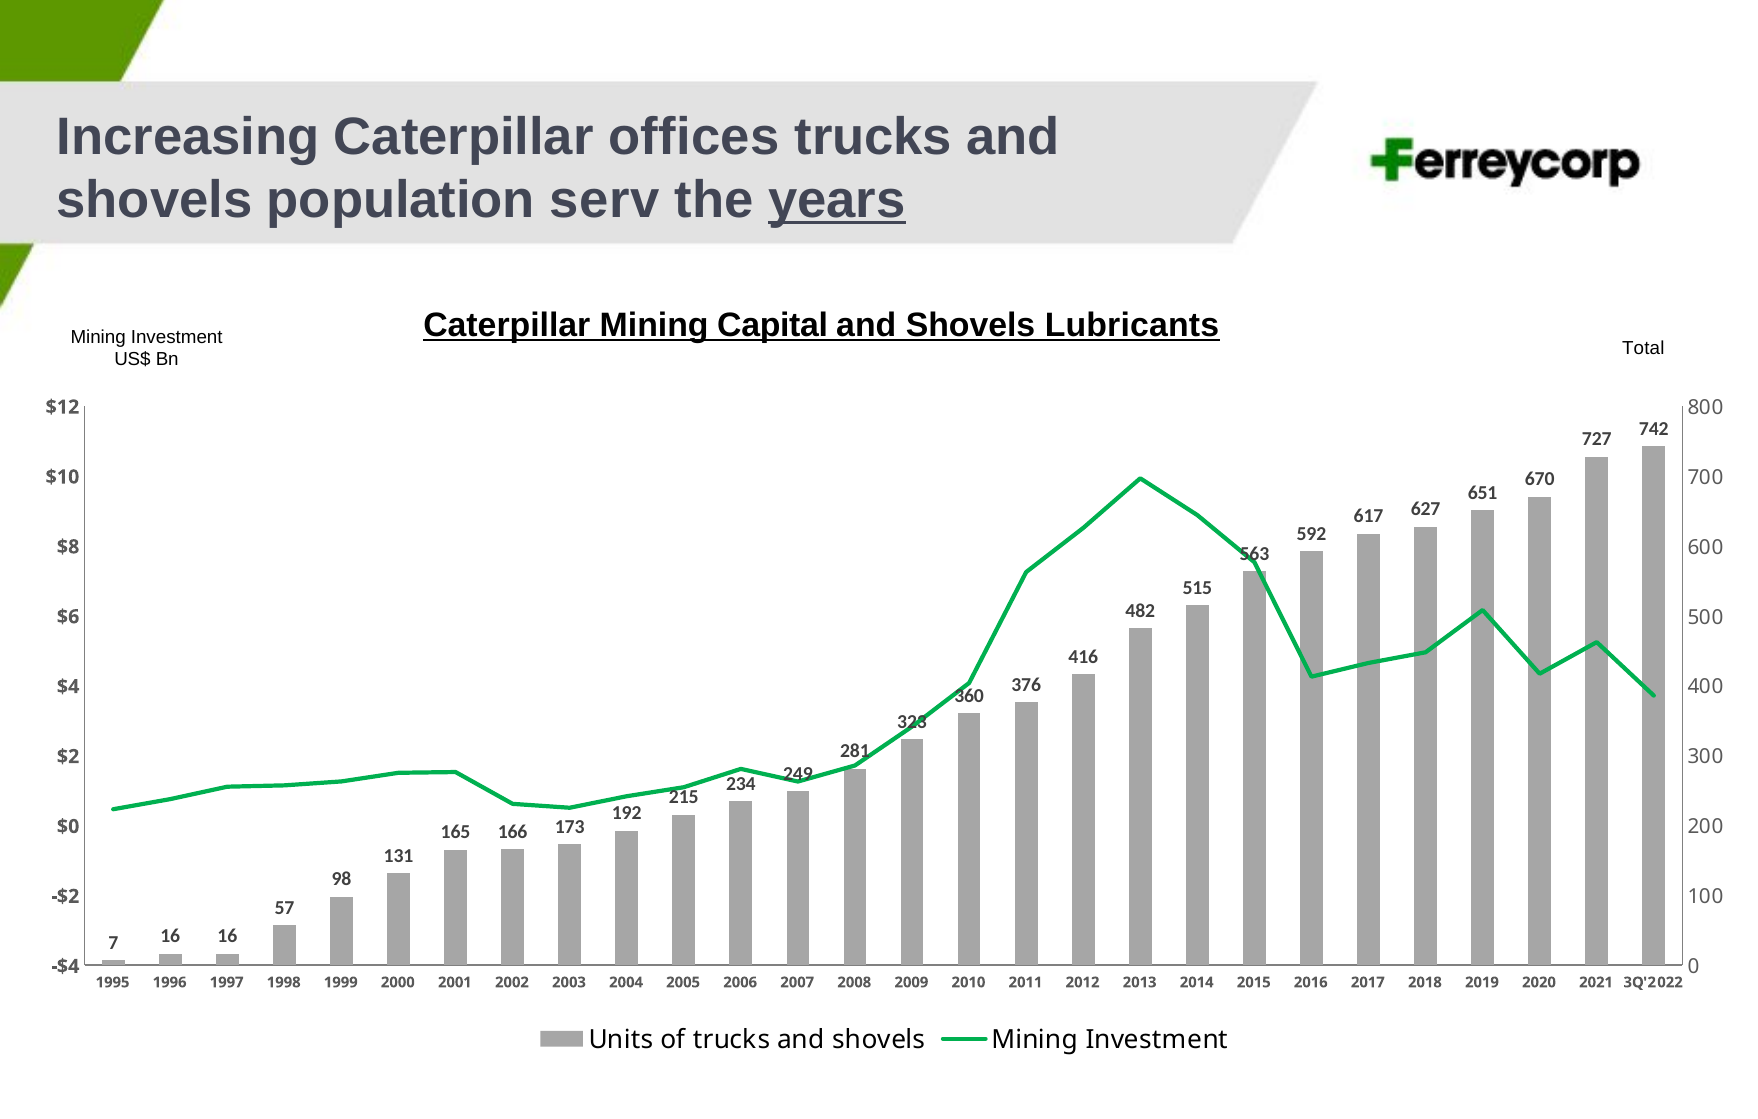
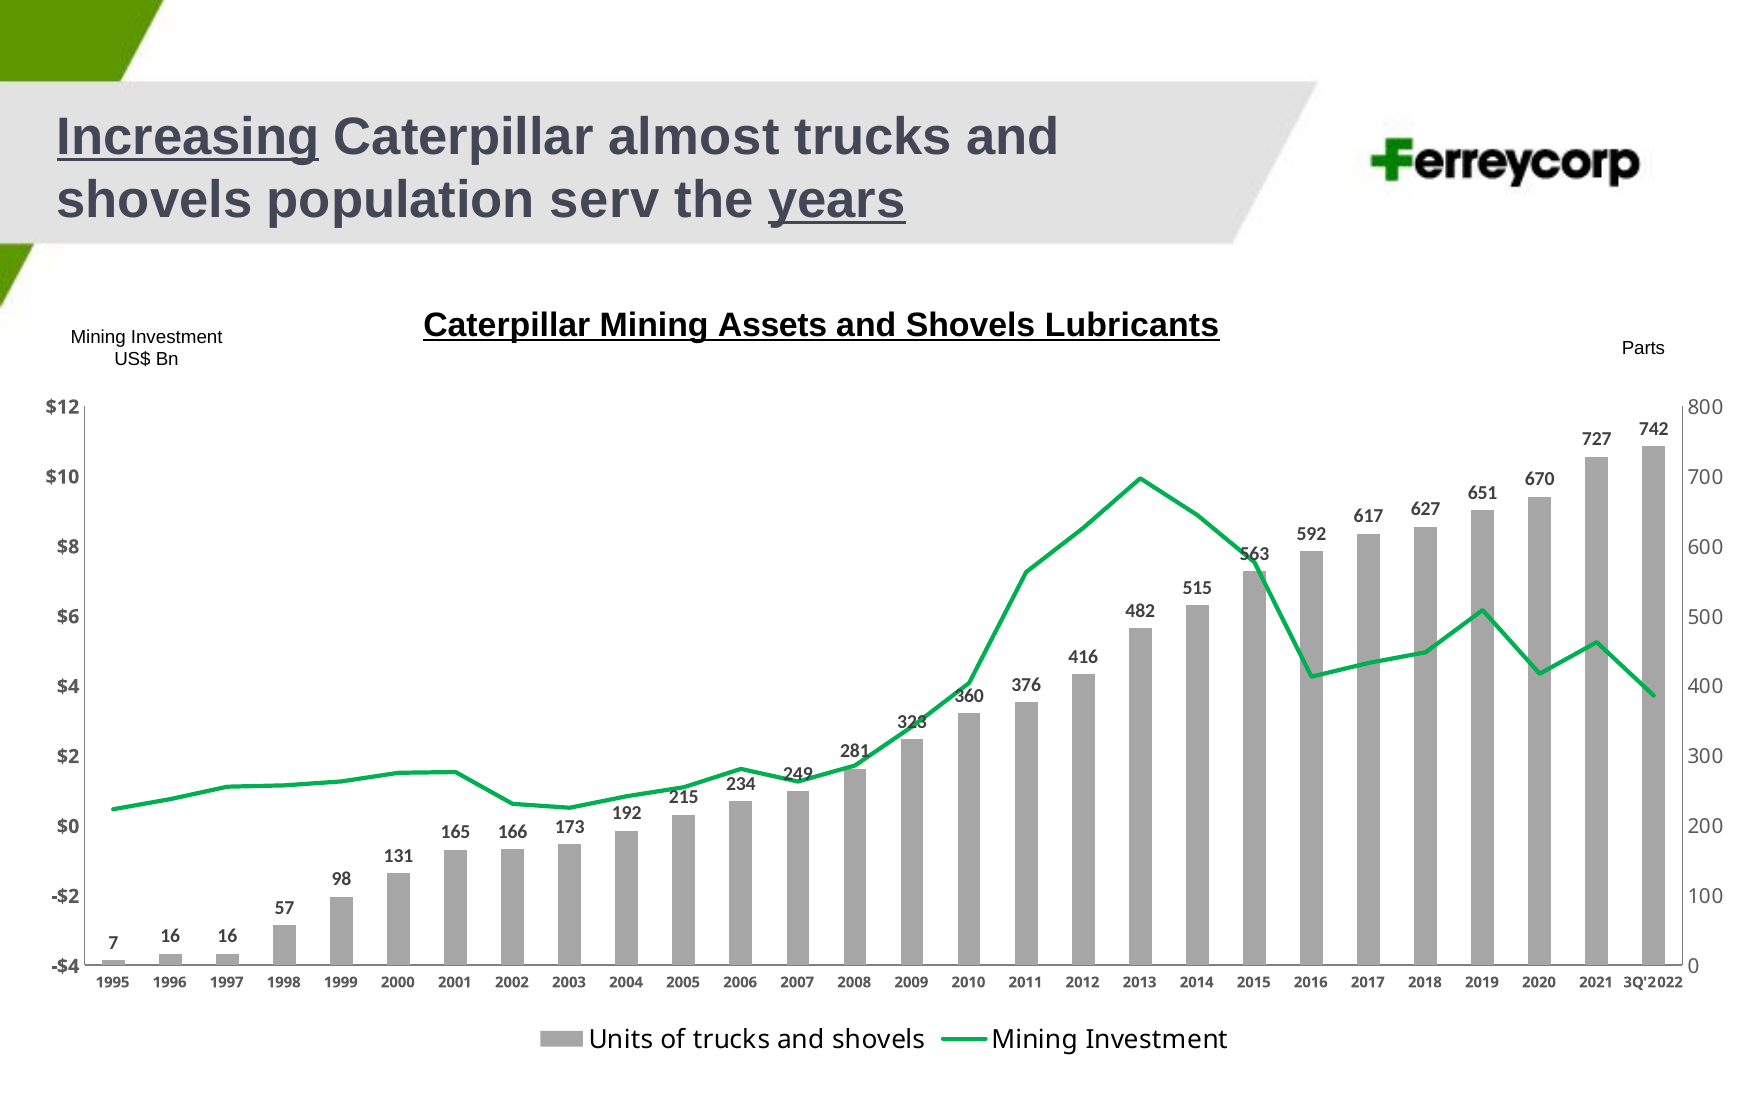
Increasing underline: none -> present (188, 137)
offices: offices -> almost (694, 137)
Capital: Capital -> Assets (773, 325)
Total: Total -> Parts (1643, 348)
